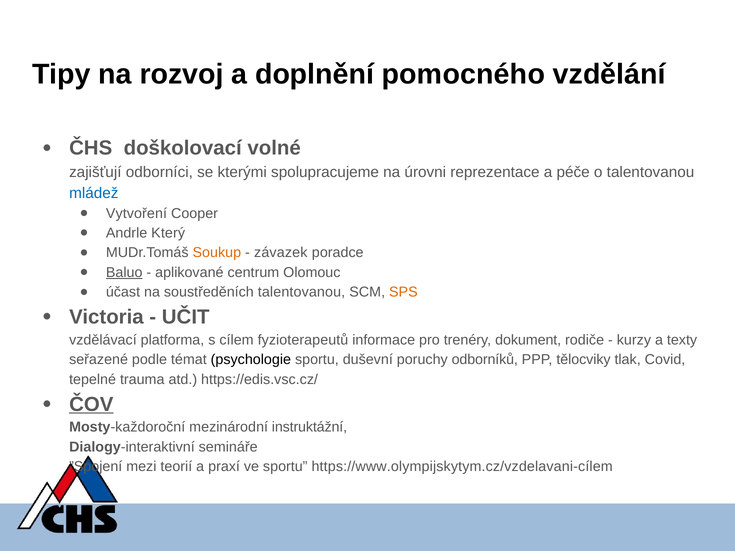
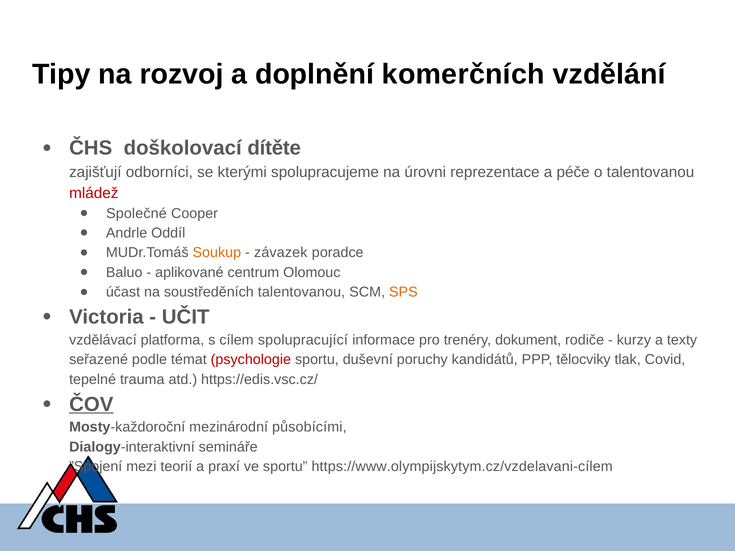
pomocného: pomocného -> komerčních (463, 74)
volné: volné -> dítěte (274, 148)
mládež colour: blue -> red (94, 193)
Vytvoření: Vytvoření -> Společné (136, 213)
Který: Který -> Oddíl (168, 233)
Baluo underline: present -> none (124, 273)
fyzioterapeutů: fyzioterapeutů -> spolupracující (303, 340)
psychologie colour: black -> red (251, 360)
odborníků: odborníků -> kandidátů (485, 360)
instruktážní: instruktážní -> působícími (309, 427)
